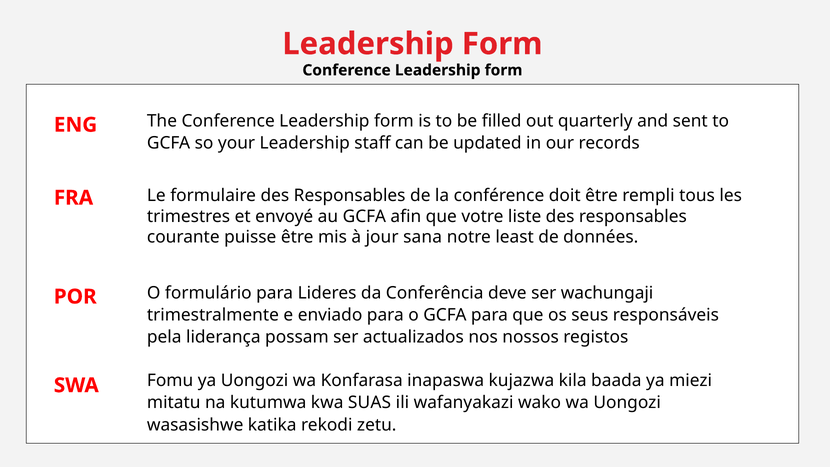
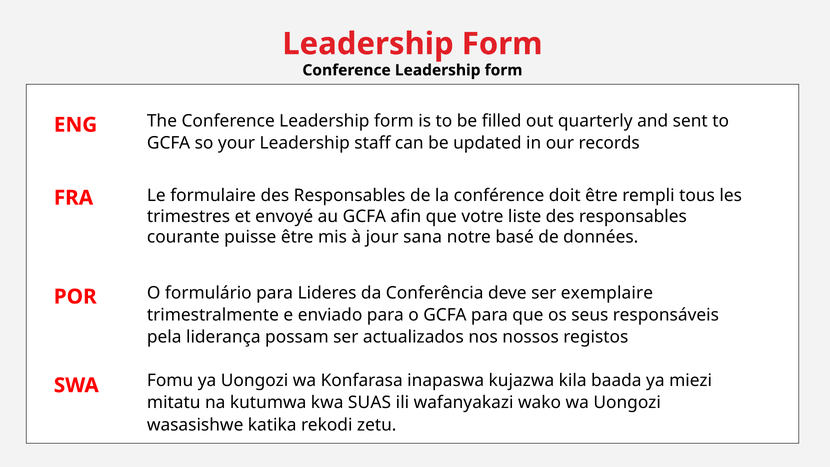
least: least -> basé (515, 237)
wachungaji: wachungaji -> exemplaire (607, 293)
